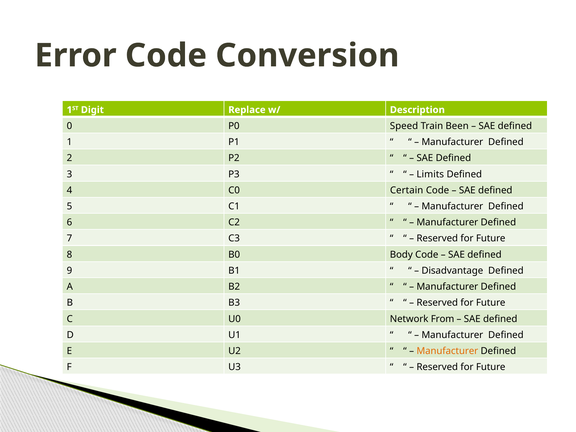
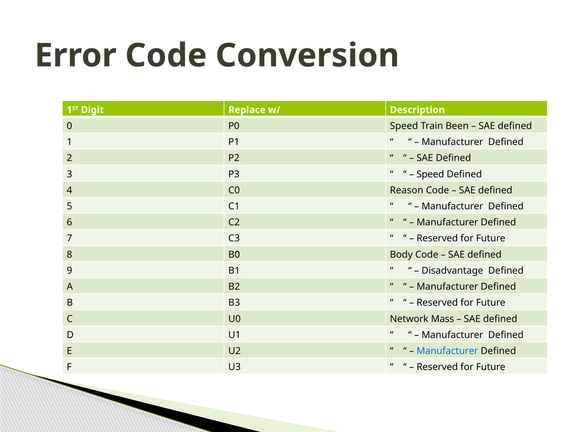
Limits: Limits -> Speed (430, 174)
Certain: Certain -> Reason (407, 190)
From: From -> Mass (443, 319)
Manufacturer colour: orange -> blue (447, 351)
